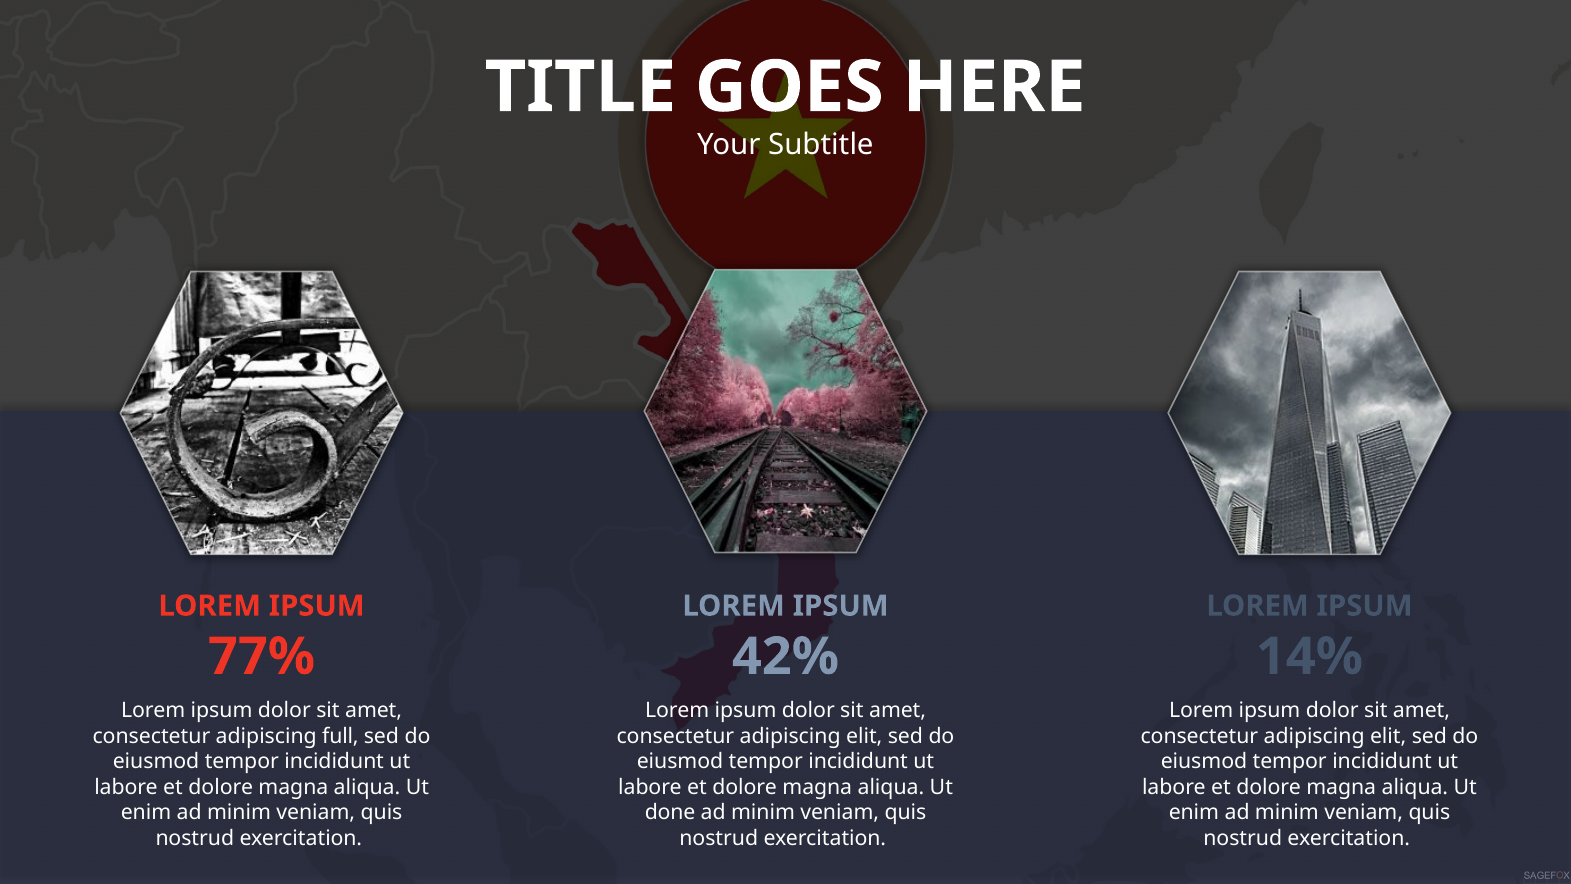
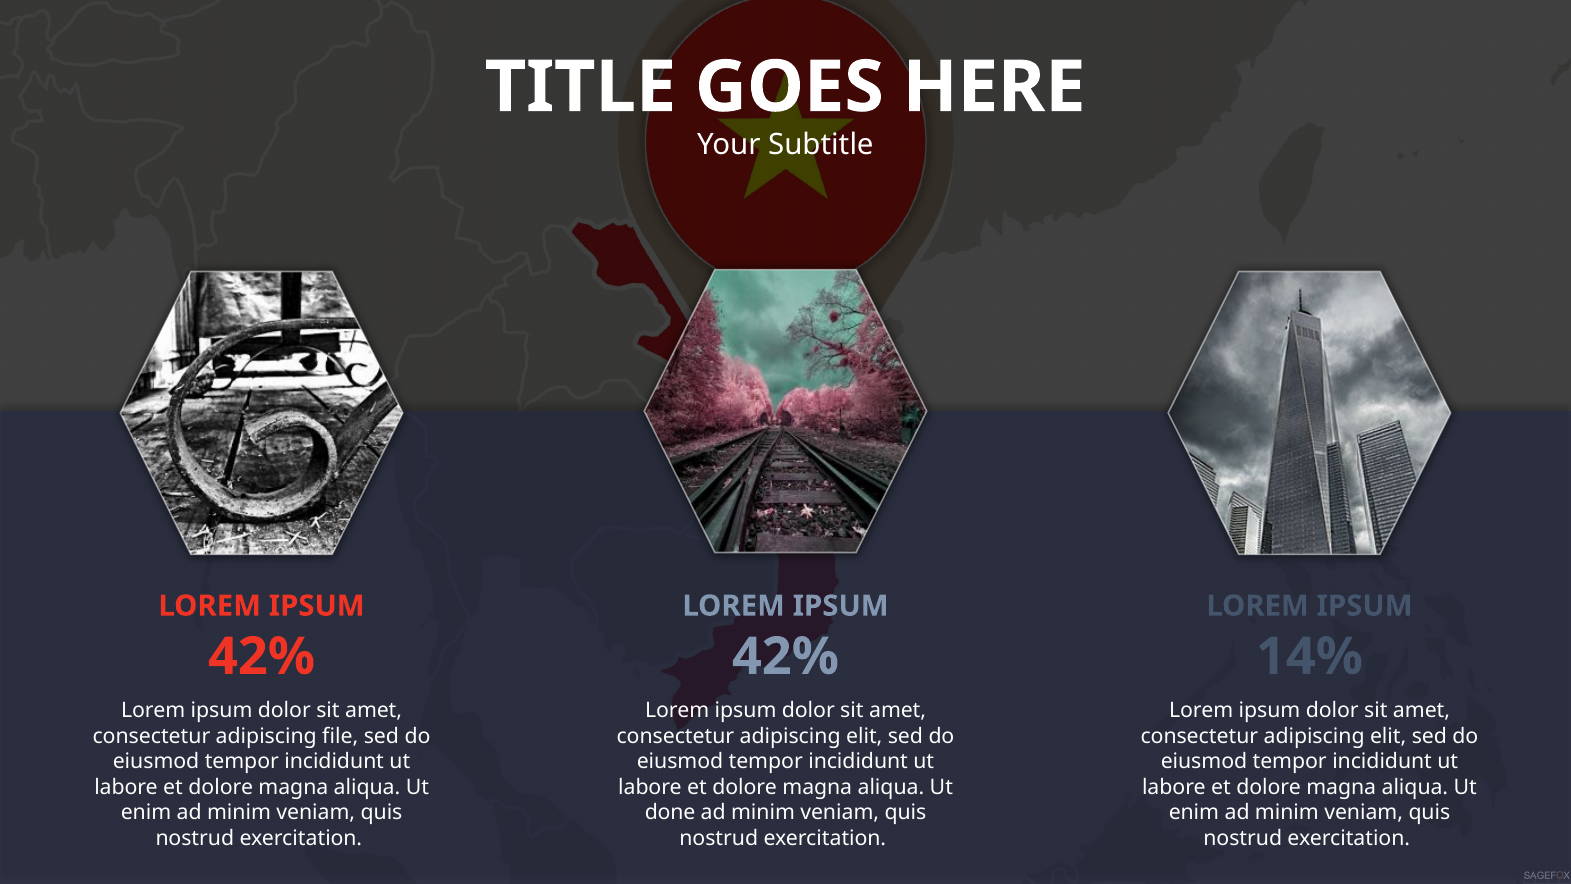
77%: 77% -> 42% (262, 656)
full: full -> file (340, 736)
